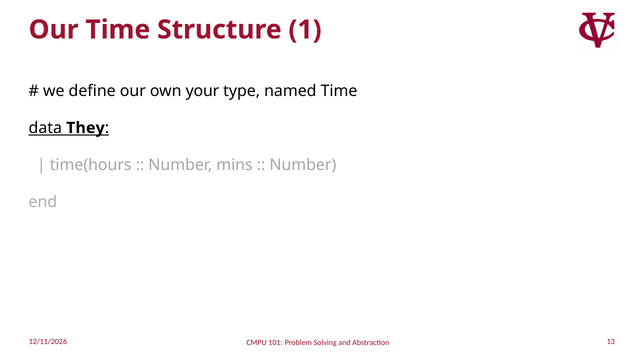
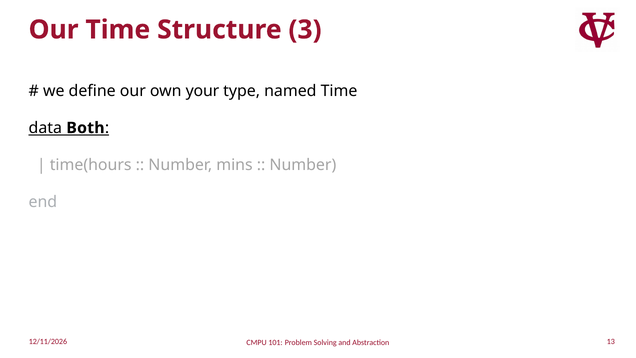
1: 1 -> 3 (305, 30)
They: They -> Both (85, 128)
